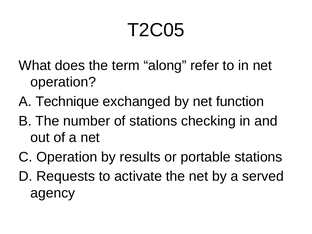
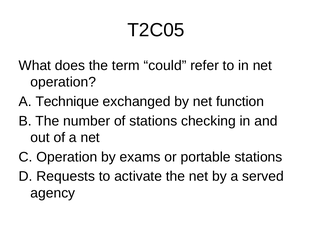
along: along -> could (165, 65)
results: results -> exams (140, 157)
